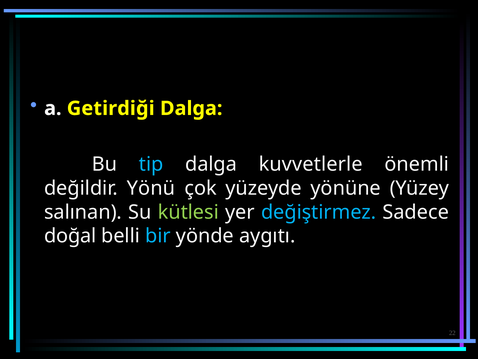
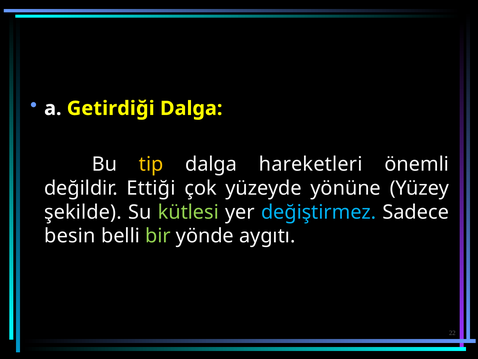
tip colour: light blue -> yellow (151, 164)
kuvvetlerle: kuvvetlerle -> hareketleri (311, 164)
Yönü: Yönü -> Ettiği (151, 188)
salınan: salınan -> şekilde (83, 212)
doğal: doğal -> besin (70, 236)
bir colour: light blue -> light green (158, 236)
